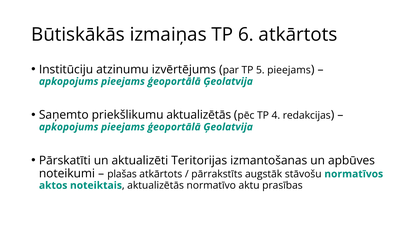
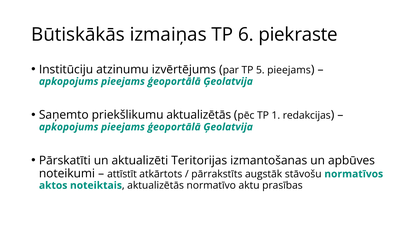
6 atkārtots: atkārtots -> piekraste (298, 34)
4: 4 -> 1 (276, 115)
plašas: plašas -> attīstīt (122, 174)
